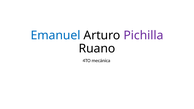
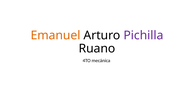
Emanuel colour: blue -> orange (56, 35)
